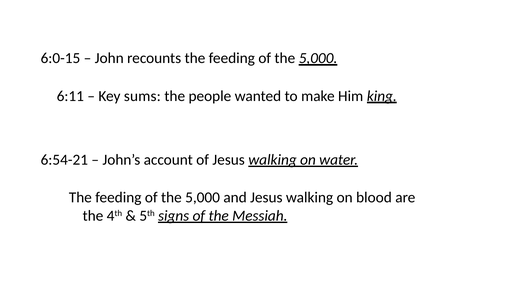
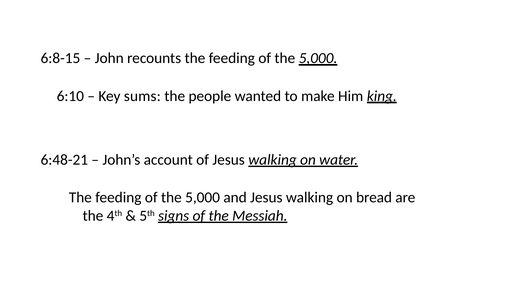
6:0-15: 6:0-15 -> 6:8-15 (60, 58)
6:11: 6:11 -> 6:10 (70, 96)
6:54-21: 6:54-21 -> 6:48-21 (64, 160)
blood: blood -> bread (374, 197)
